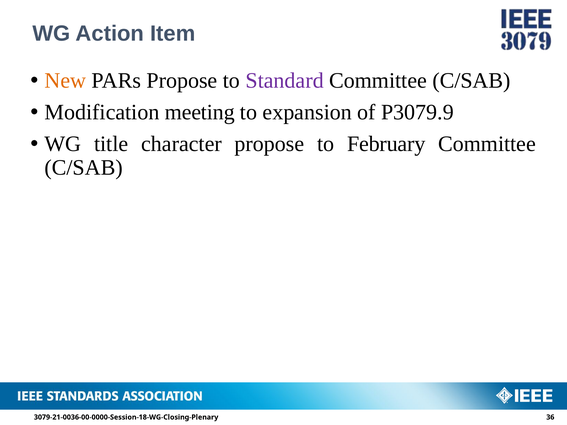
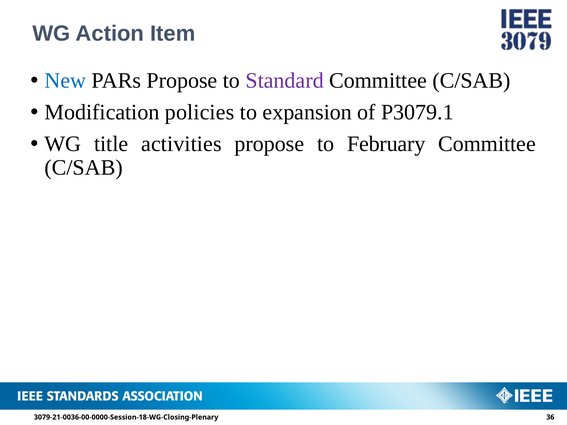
New colour: orange -> blue (65, 81)
meeting: meeting -> policies (200, 112)
P3079.9: P3079.9 -> P3079.1 (417, 112)
character: character -> activities (181, 144)
